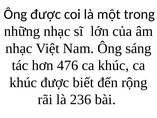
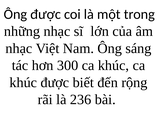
476: 476 -> 300 (68, 65)
